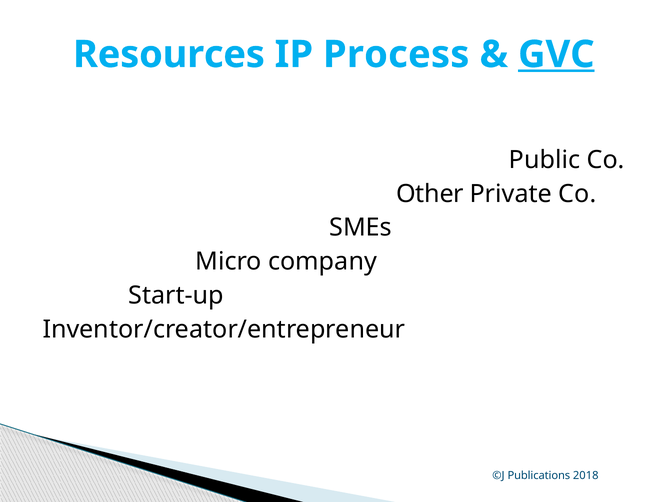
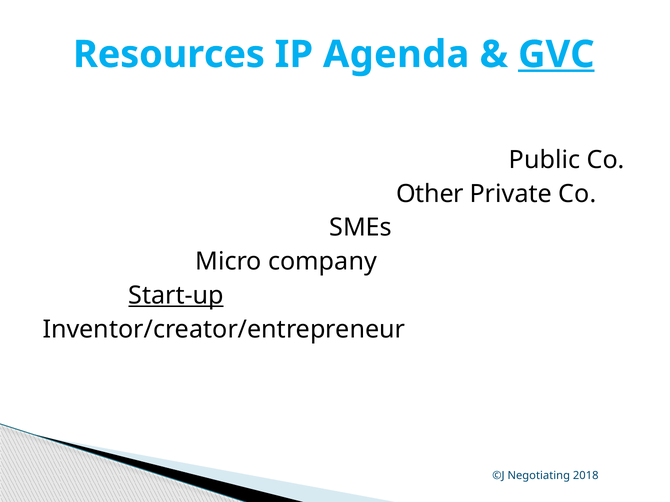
Process: Process -> Agenda (396, 55)
Start-up underline: none -> present (176, 296)
Publications: Publications -> Negotiating (539, 476)
